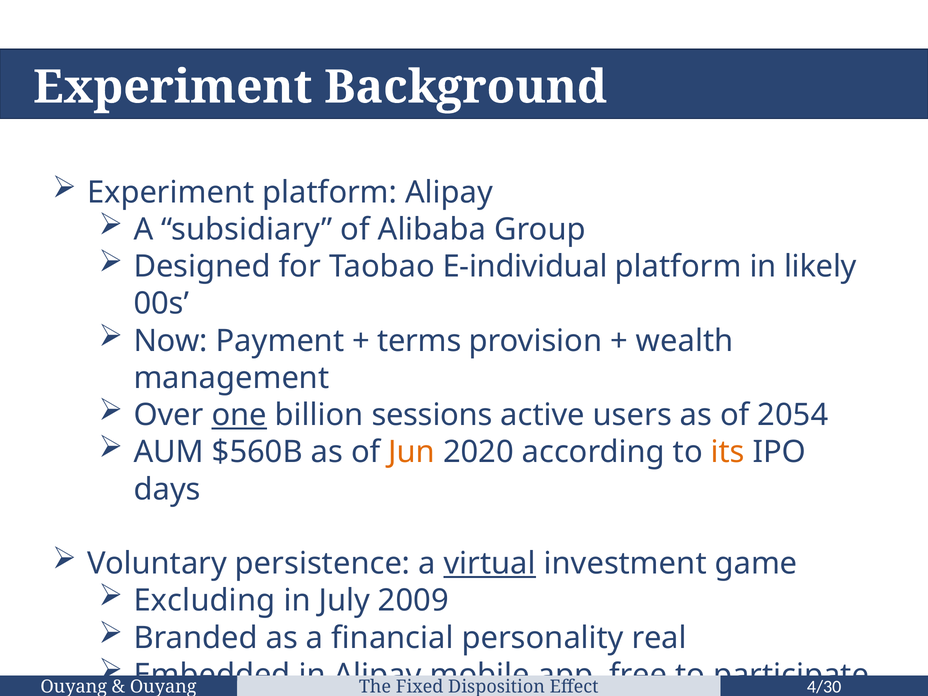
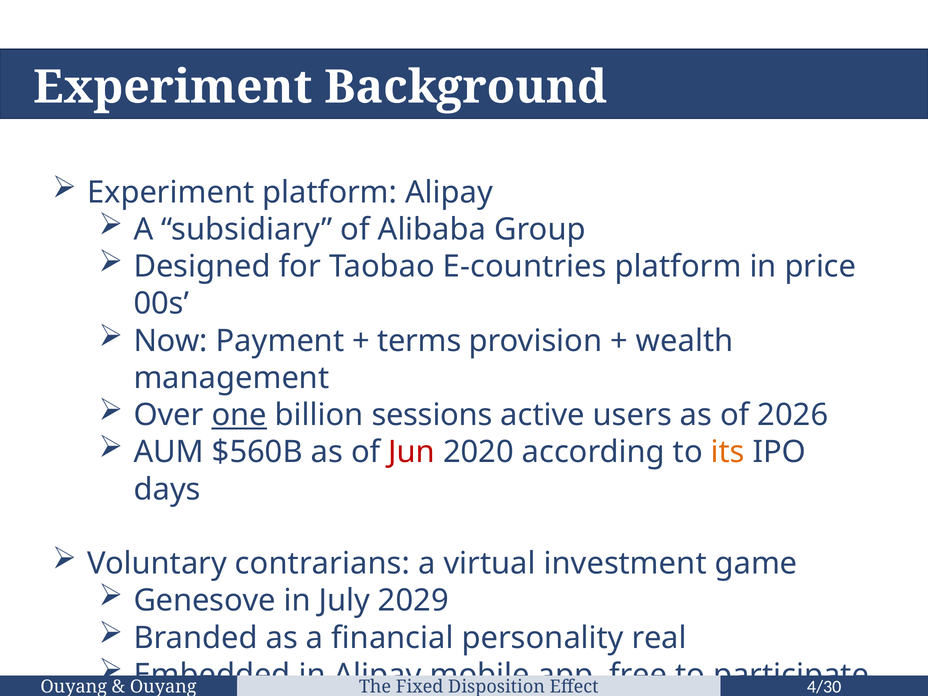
E-individual: E-individual -> E-countries (525, 267)
likely: likely -> price (820, 267)
2054: 2054 -> 2026 (793, 415)
Jun colour: orange -> red (412, 452)
persistence: persistence -> contrarians (323, 564)
virtual underline: present -> none (490, 564)
Excluding: Excluding -> Genesove (205, 601)
2009: 2009 -> 2029 (413, 601)
